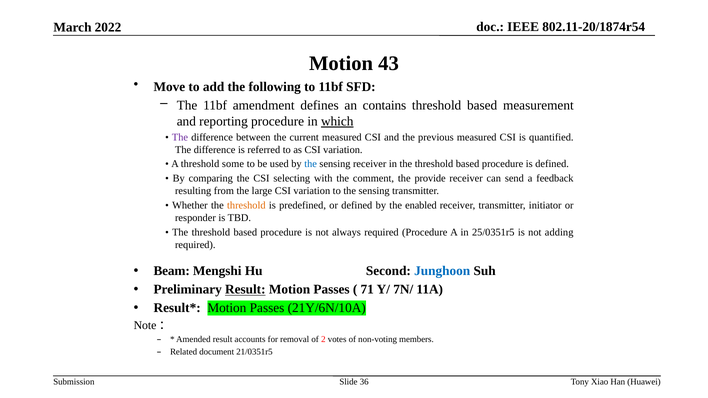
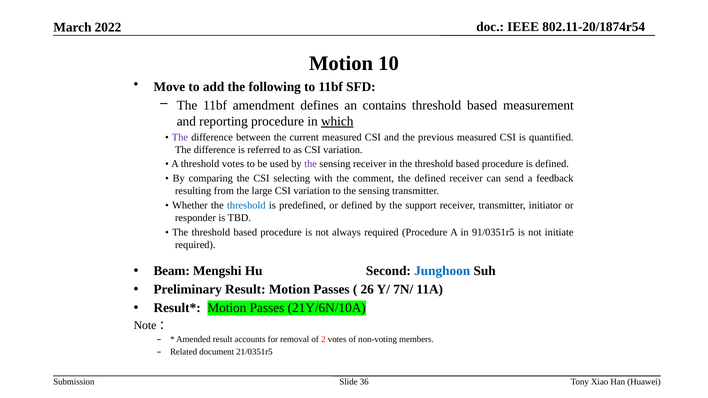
43: 43 -> 10 (389, 63)
threshold some: some -> votes (233, 164)
the colour: blue -> purple (311, 164)
the provide: provide -> defined (430, 179)
threshold colour: orange -> blue (246, 205)
enabled: enabled -> support (421, 205)
25/0351r5: 25/0351r5 -> 91/0351r5 (493, 232)
adding: adding -> initiate (559, 232)
Result underline: present -> none (245, 290)
71: 71 -> 26 (367, 290)
